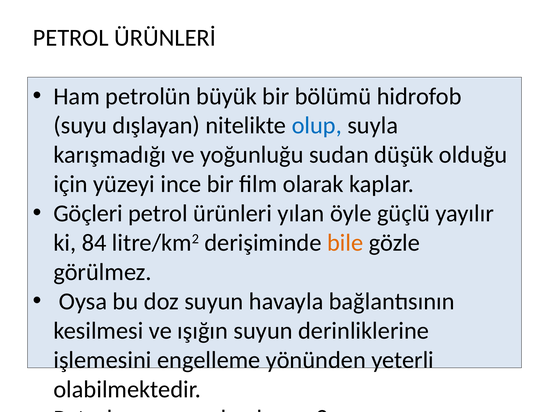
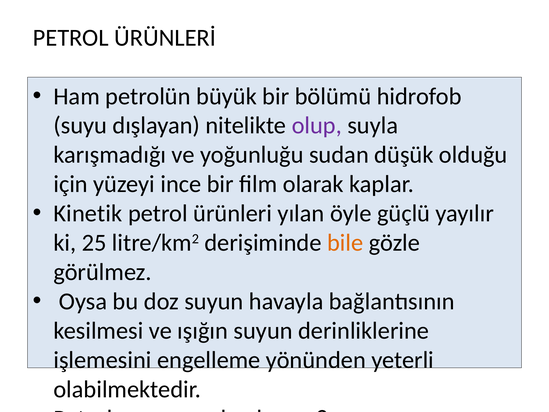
olup colour: blue -> purple (317, 126)
Göçleri: Göçleri -> Kinetik (88, 213)
84: 84 -> 25 (94, 243)
